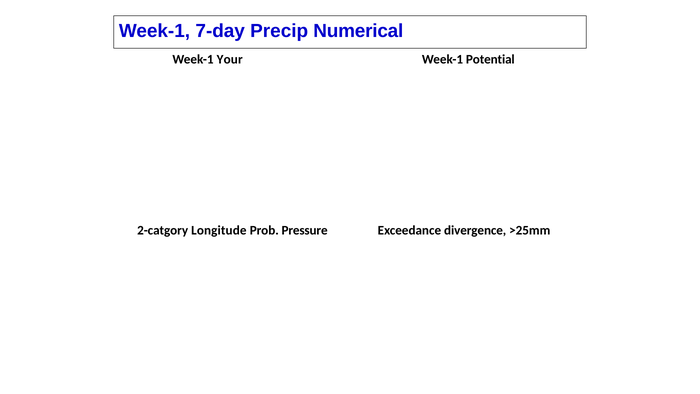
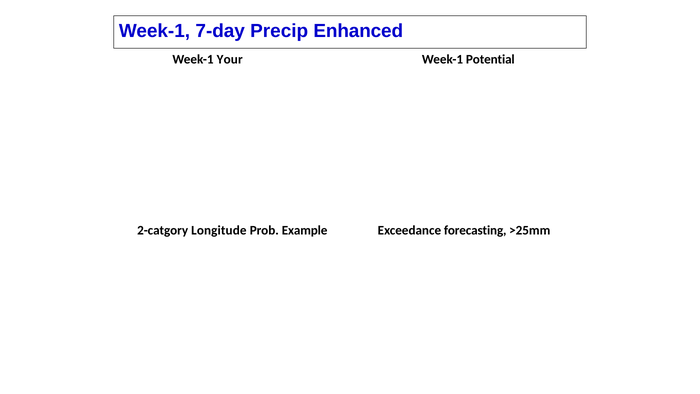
Numerical: Numerical -> Enhanced (358, 31)
Pressure: Pressure -> Example (305, 230)
divergence: divergence -> forecasting (475, 230)
